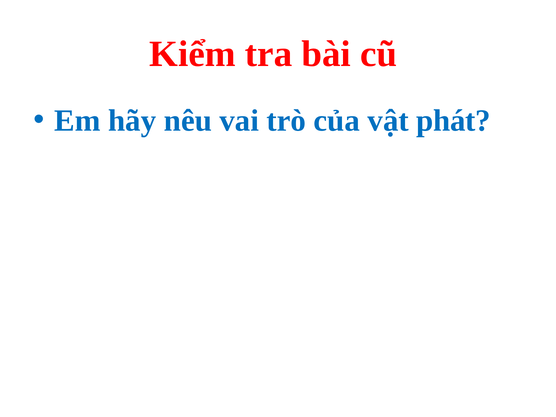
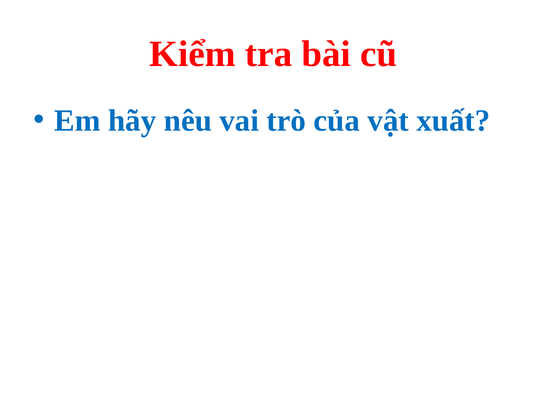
phát: phát -> xuất (453, 121)
